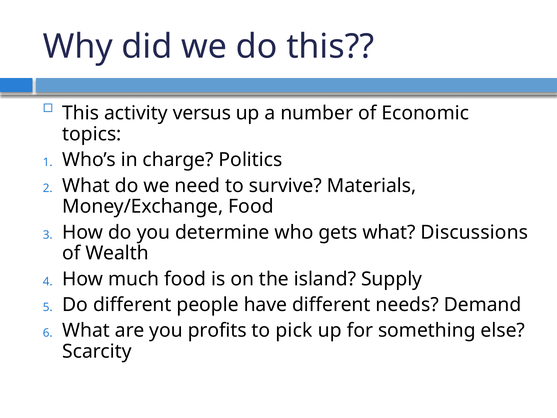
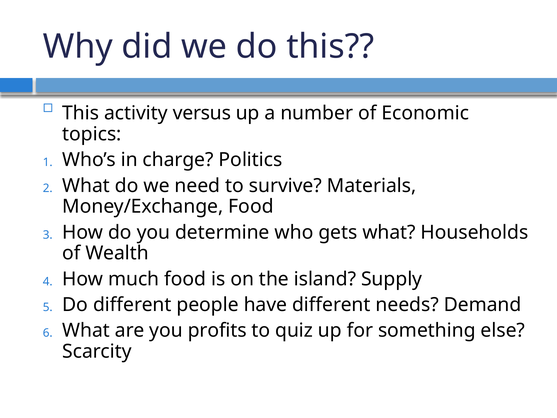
Discussions: Discussions -> Households (474, 232)
pick: pick -> quiz (294, 330)
